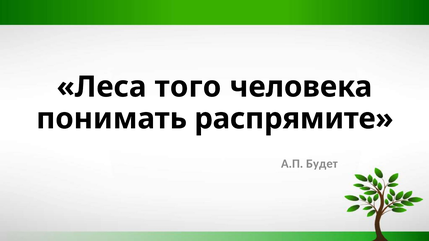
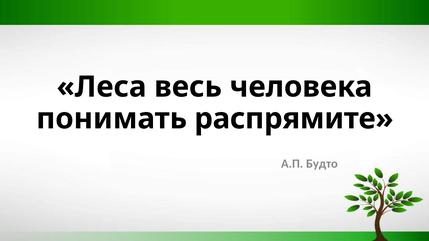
того: того -> весь (188, 87)
Будет: Будет -> Будто (322, 164)
